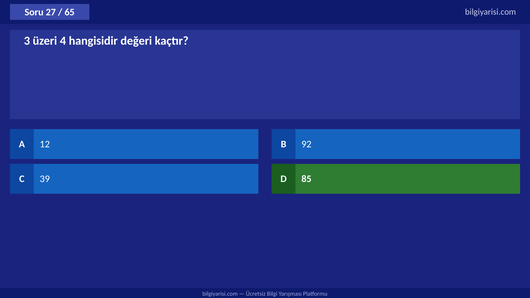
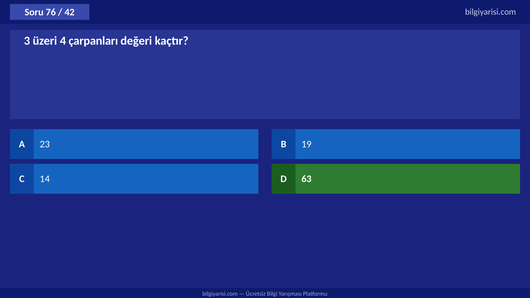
27: 27 -> 76 (51, 12)
65: 65 -> 42 (70, 12)
hangisidir: hangisidir -> çarpanları (93, 41)
12: 12 -> 23 (45, 144)
92: 92 -> 19 (306, 144)
39: 39 -> 14 (45, 179)
85: 85 -> 63 (306, 179)
